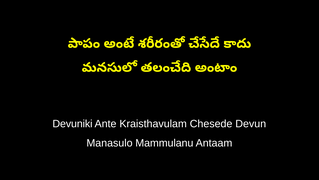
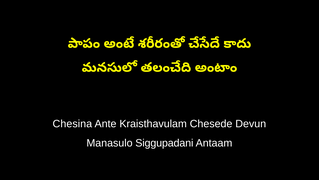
Devuniki: Devuniki -> Chesina (72, 124)
Mammulanu: Mammulanu -> Siggupadani (164, 143)
